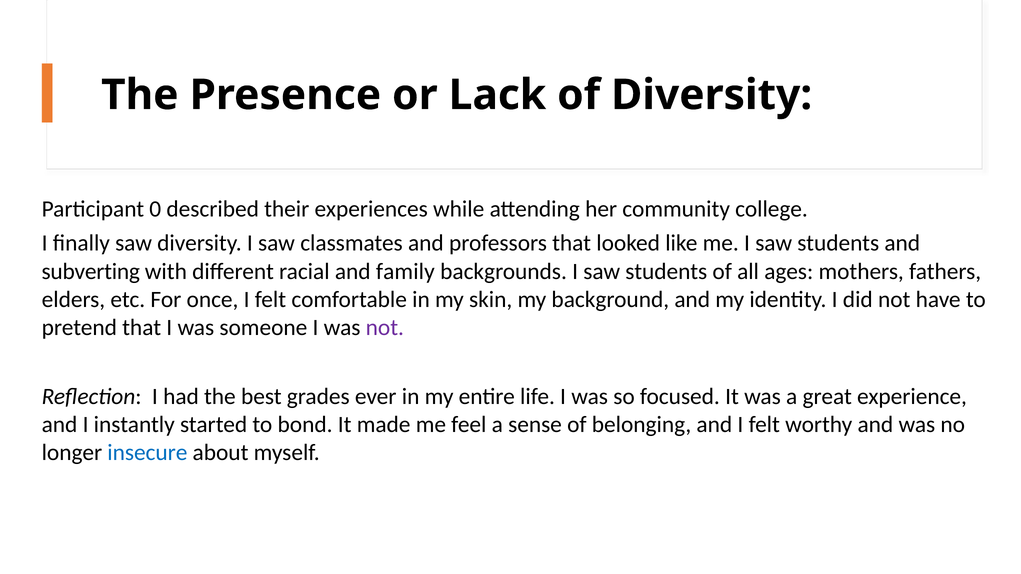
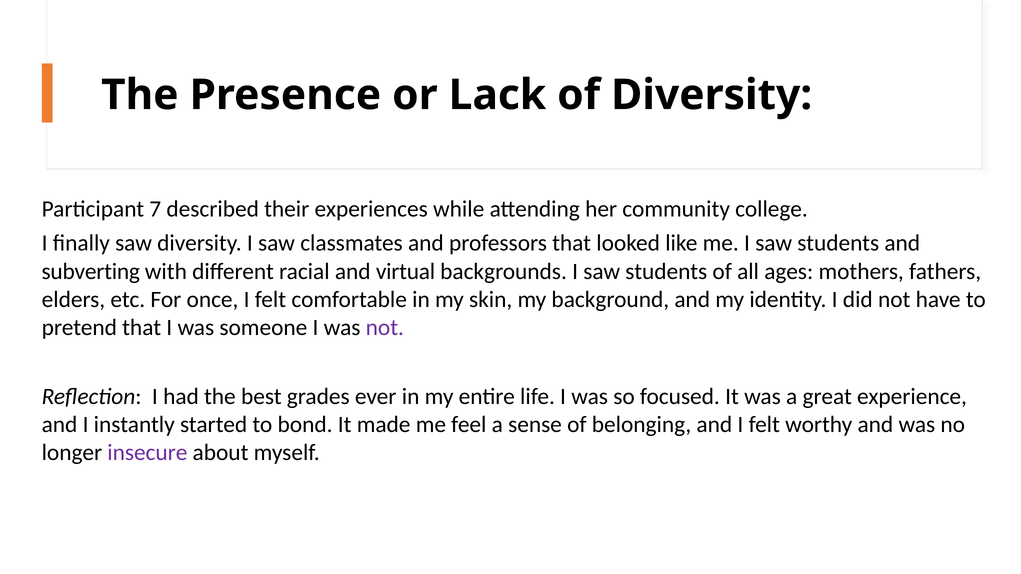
0: 0 -> 7 (155, 209)
family: family -> virtual (406, 271)
insecure colour: blue -> purple (147, 453)
